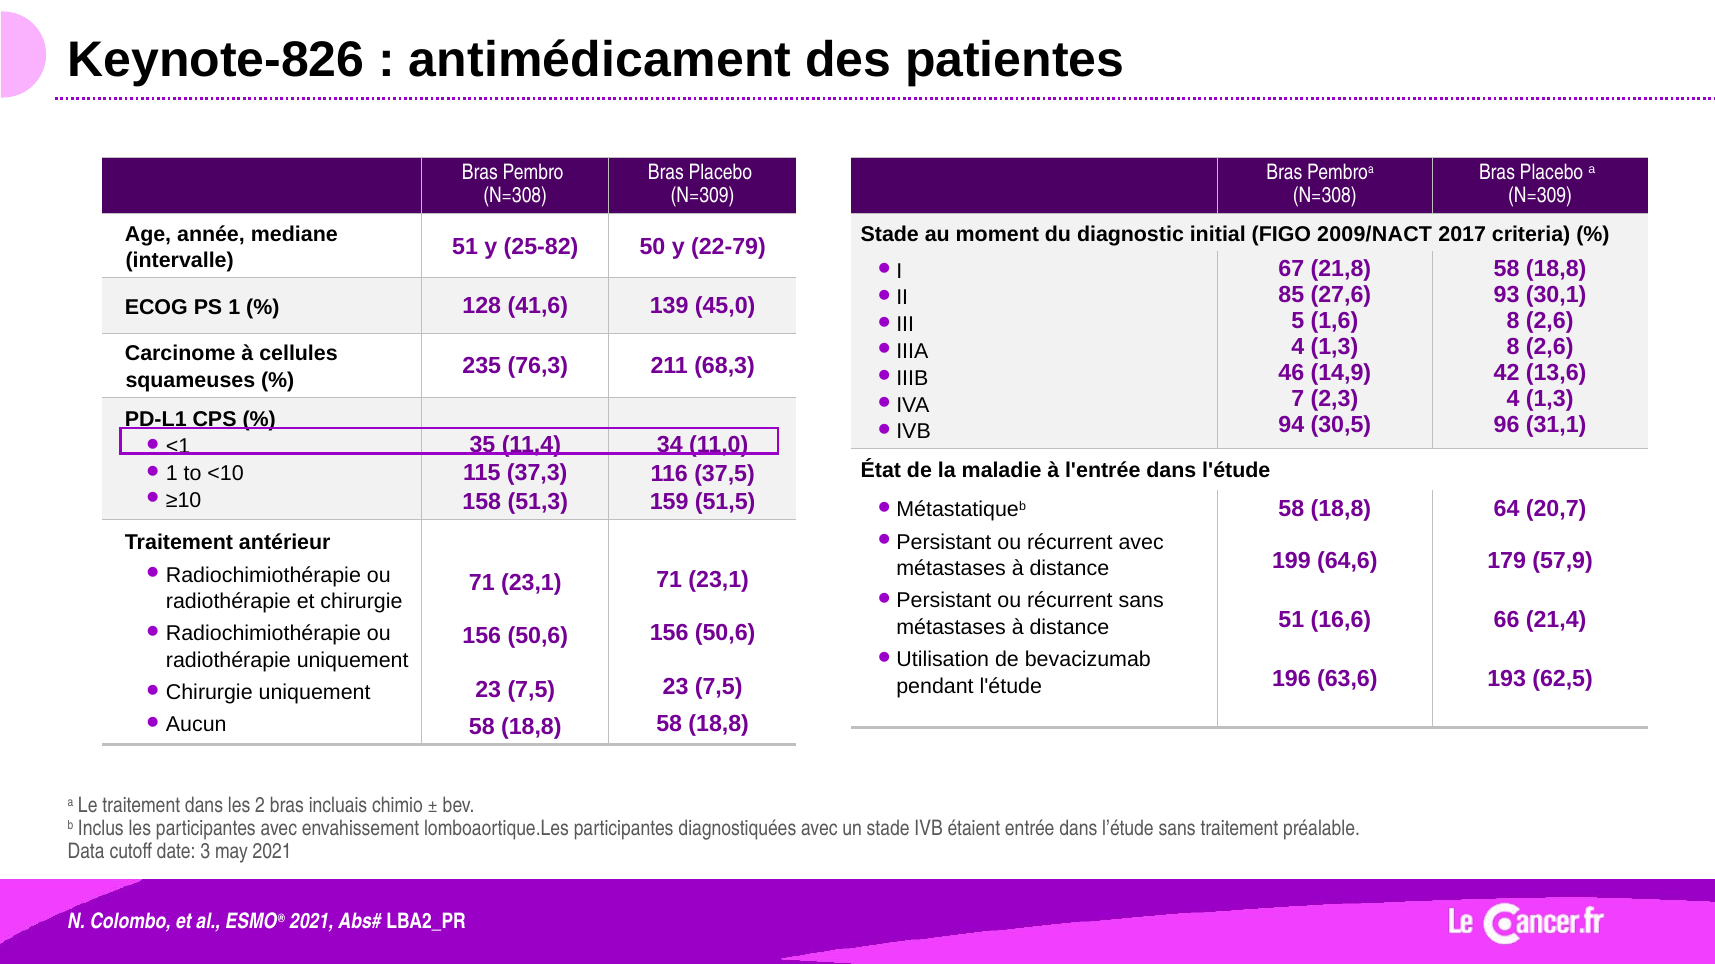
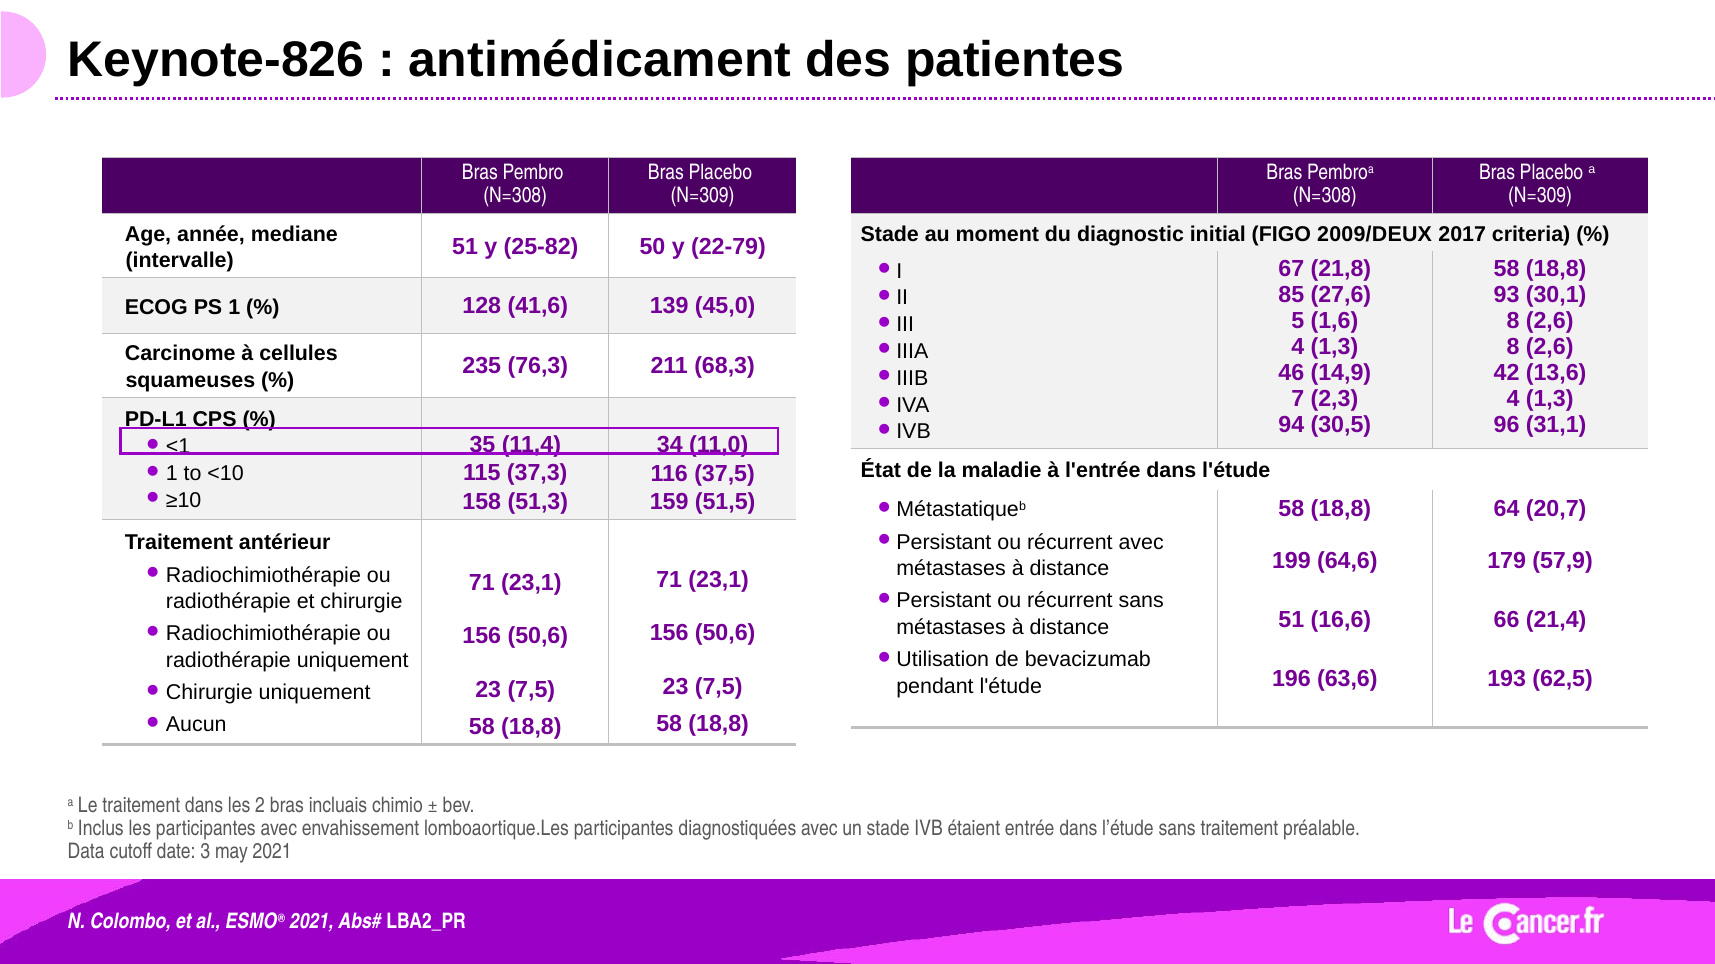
2009/NACT: 2009/NACT -> 2009/DEUX (1375, 234)
